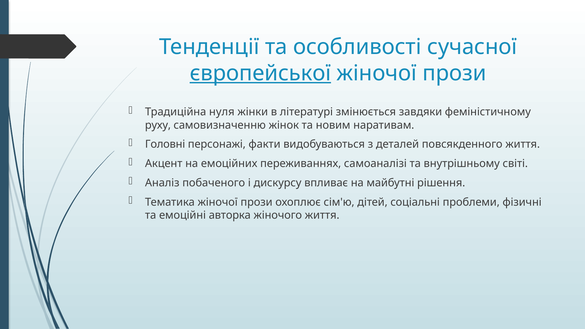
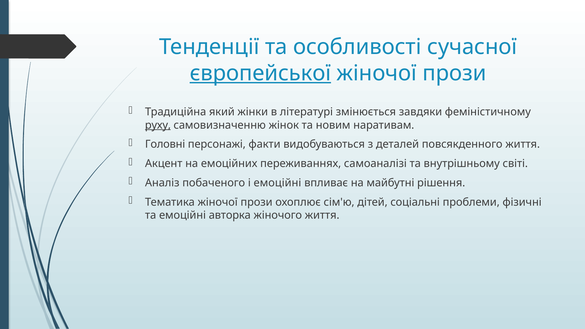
нуля: нуля -> який (222, 112)
руху underline: none -> present (158, 125)
і дискурсу: дискурсу -> емоційні (277, 183)
